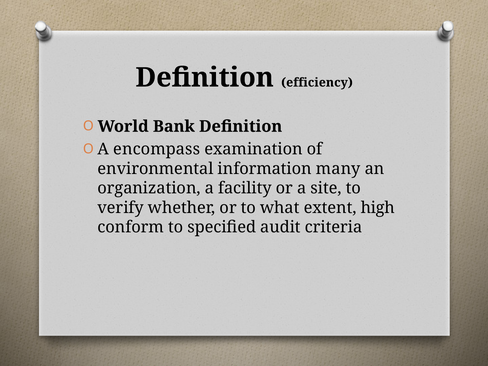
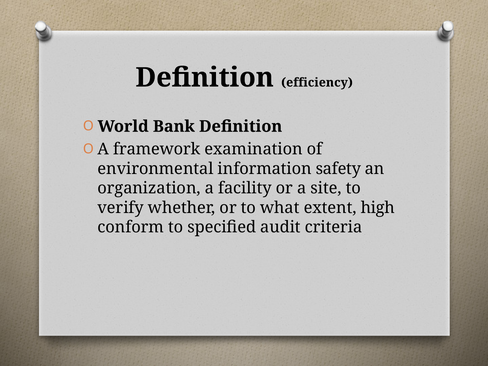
encompass: encompass -> framework (157, 149)
many: many -> safety (338, 169)
